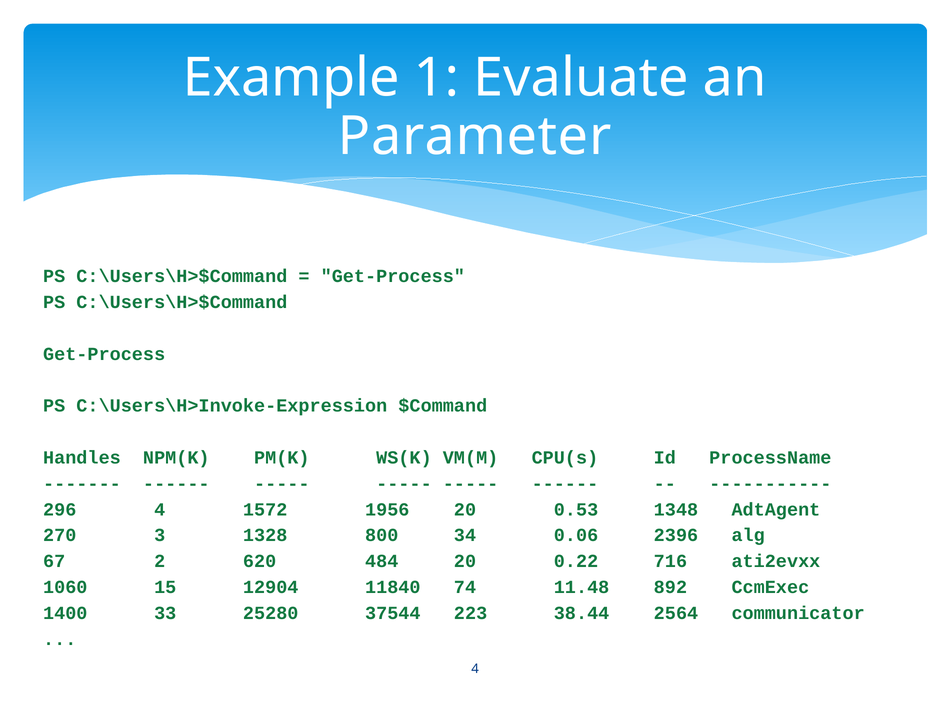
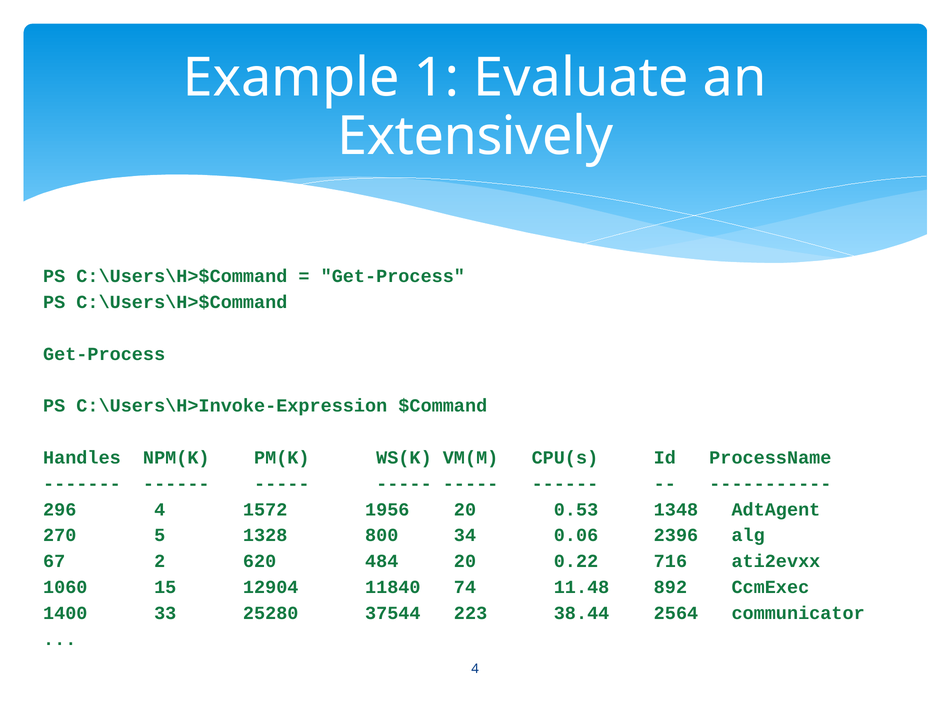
Parameter: Parameter -> Extensively (475, 136)
3: 3 -> 5 (160, 535)
